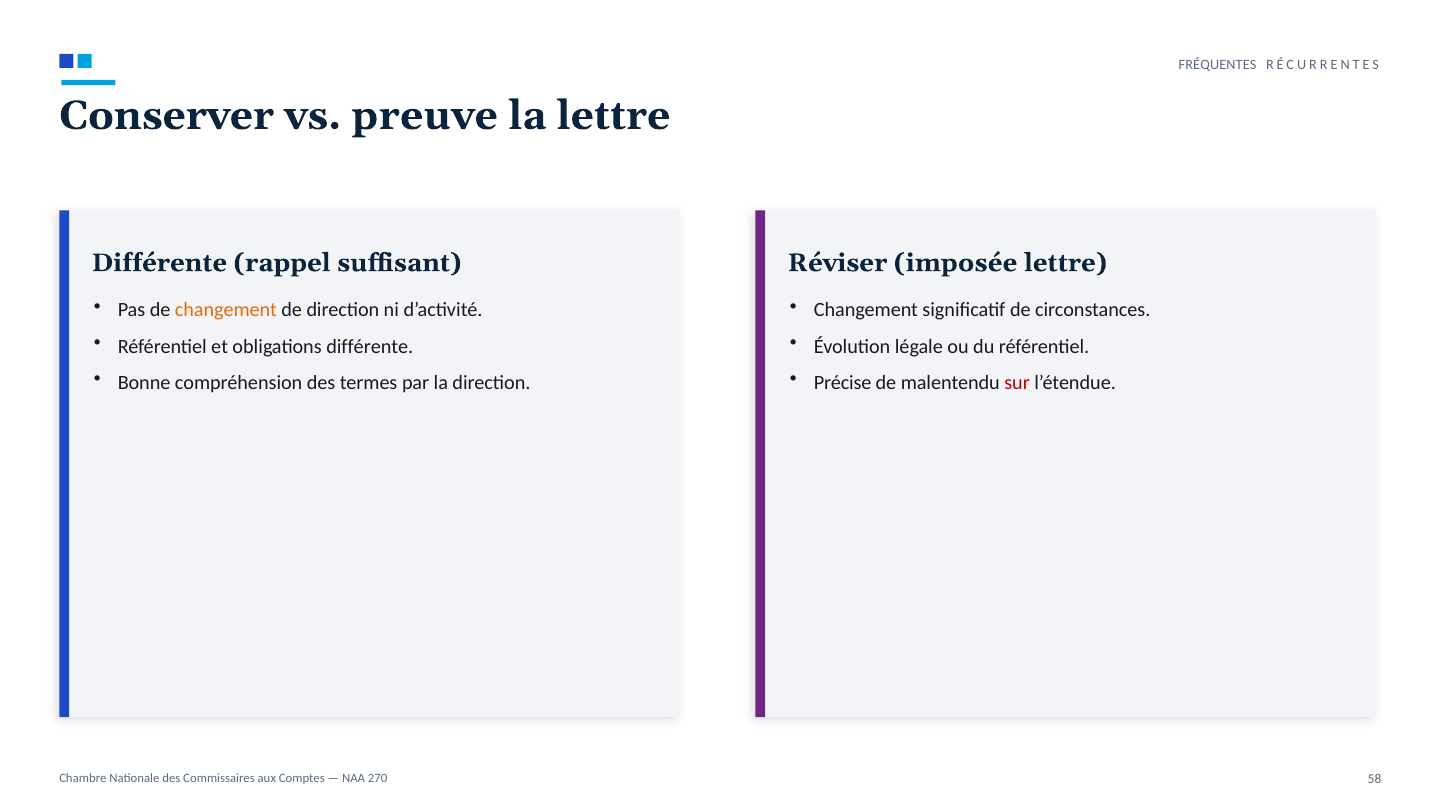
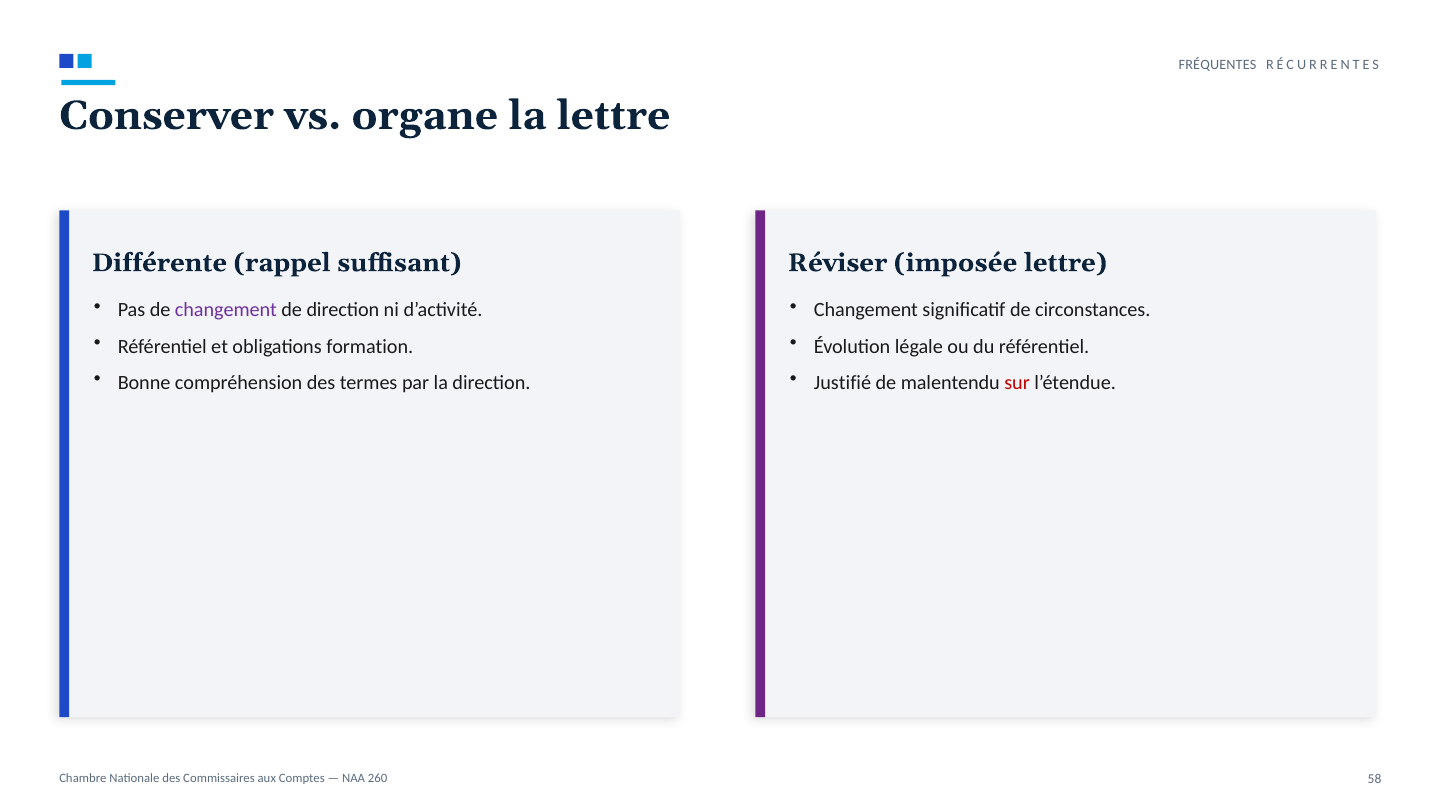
preuve: preuve -> organe (425, 116)
changement colour: orange -> purple (226, 310)
obligations différente: différente -> formation (370, 347)
Précise: Précise -> Justifié (843, 383)
270: 270 -> 260 (378, 779)
